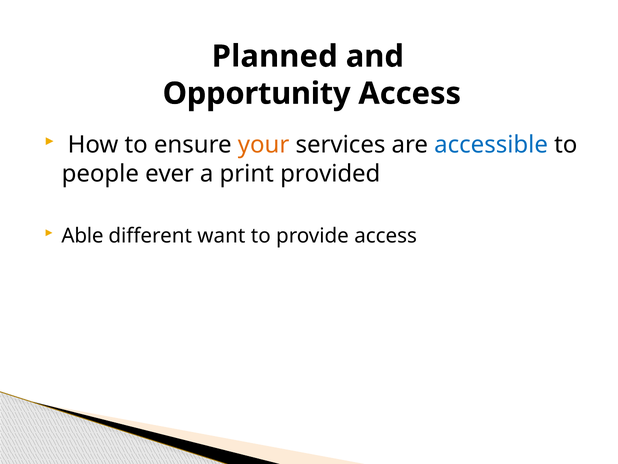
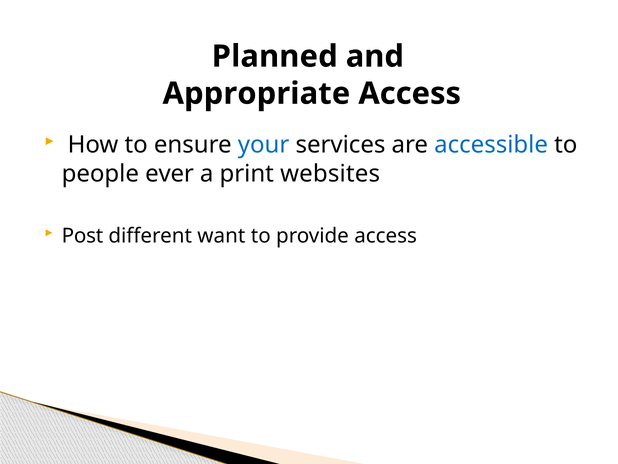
Opportunity: Opportunity -> Appropriate (256, 93)
your colour: orange -> blue (264, 145)
provided: provided -> websites (330, 174)
Able: Able -> Post (82, 236)
